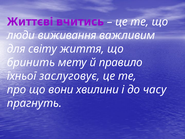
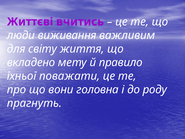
бринить: бринить -> вкладено (31, 62)
заслуговує: заслуговує -> поважати (70, 76)
хвилини: хвилини -> головна (97, 90)
часу: часу -> роду (155, 90)
